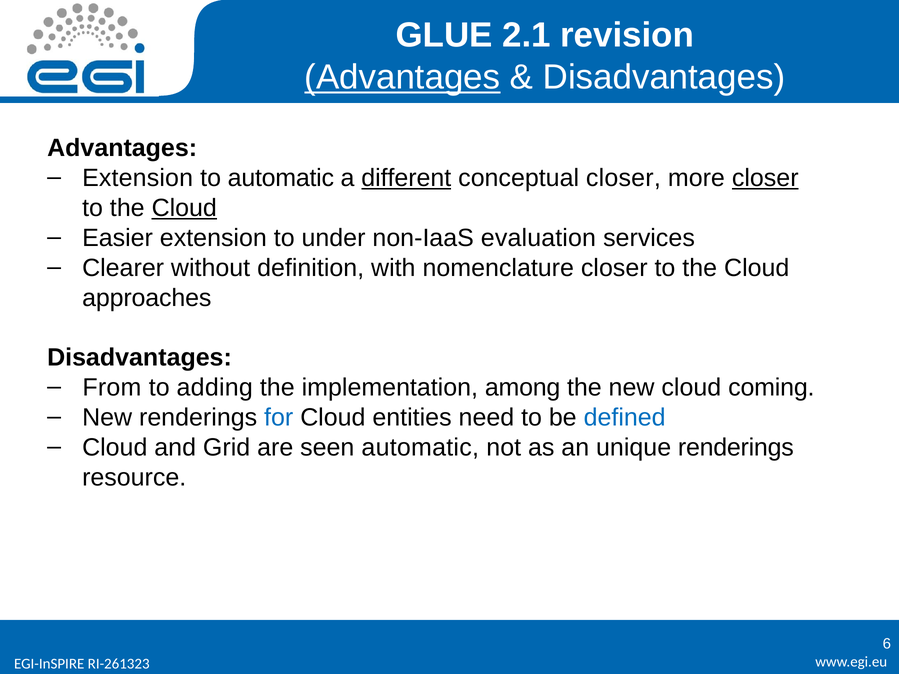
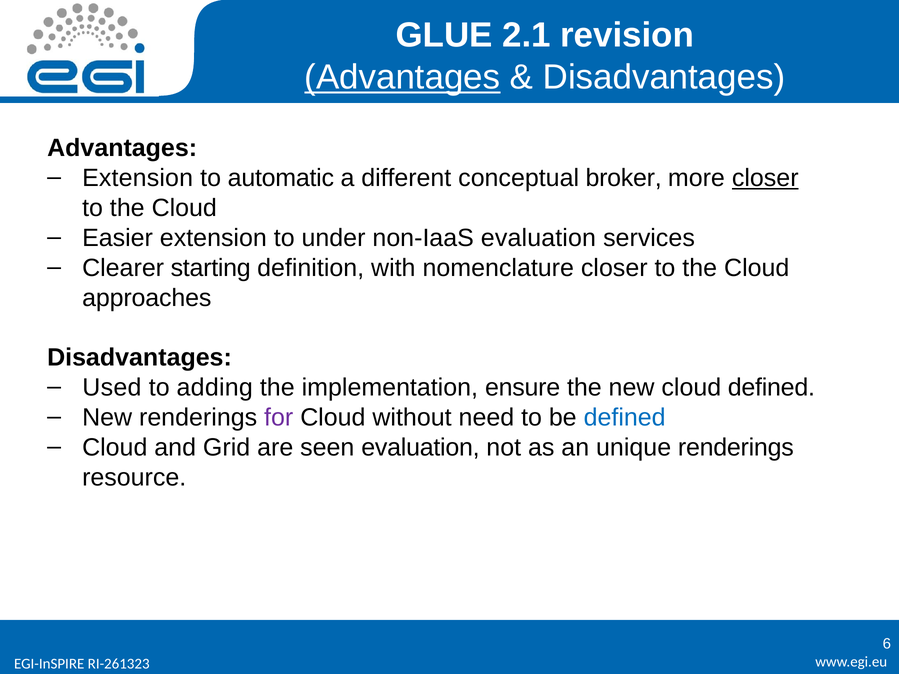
different underline: present -> none (406, 178)
conceptual closer: closer -> broker (624, 178)
Cloud underline: present -> none (184, 208)
without: without -> starting (211, 268)
From: From -> Used (112, 388)
among: among -> ensure (523, 388)
cloud coming: coming -> defined (771, 388)
for colour: blue -> purple (279, 418)
entities: entities -> without (412, 418)
seen automatic: automatic -> evaluation (420, 448)
